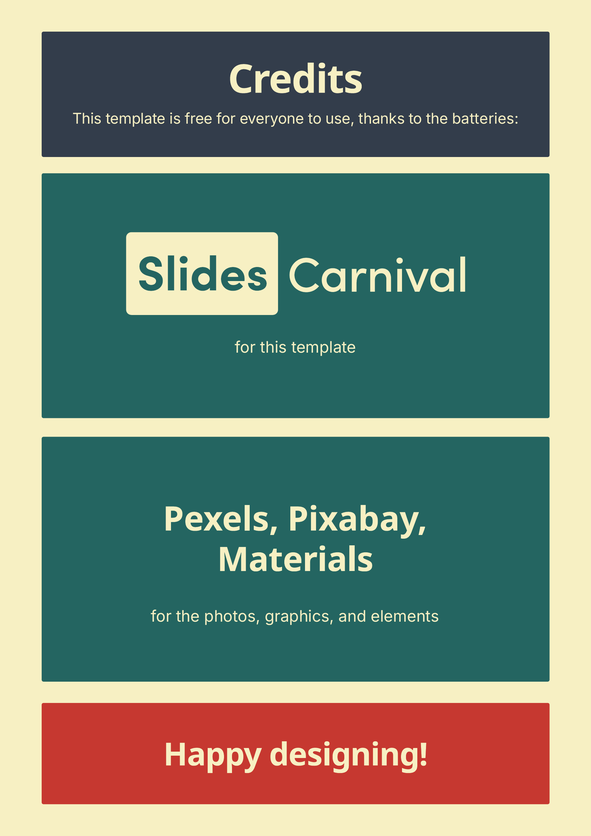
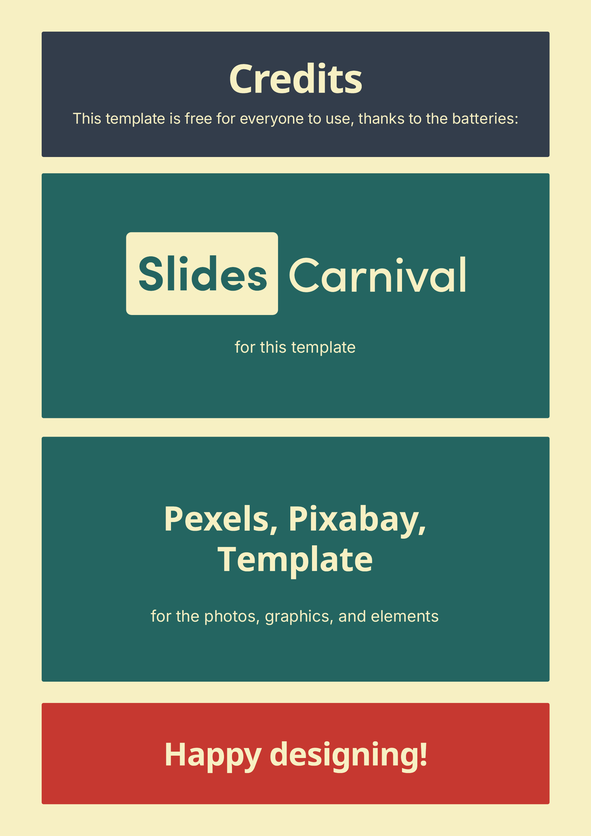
Materials: Materials -> Template (295, 560)
